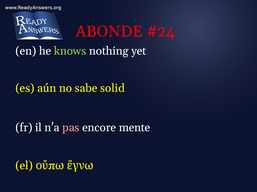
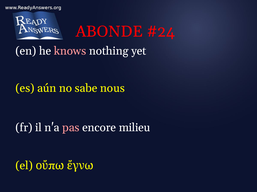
knows colour: light green -> pink (70, 51)
solid: solid -> nous (112, 88)
mente: mente -> milieu (135, 128)
